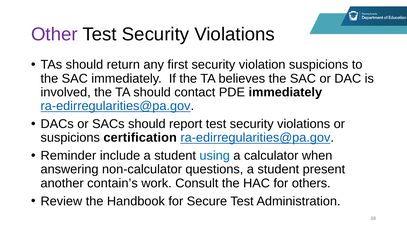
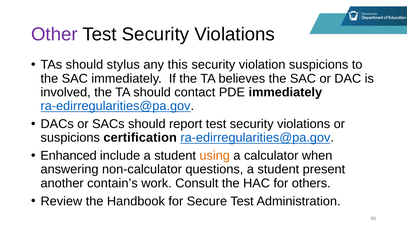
return: return -> stylus (123, 65)
first: first -> this (178, 65)
Reminder: Reminder -> Enhanced (69, 156)
using colour: blue -> orange (215, 156)
